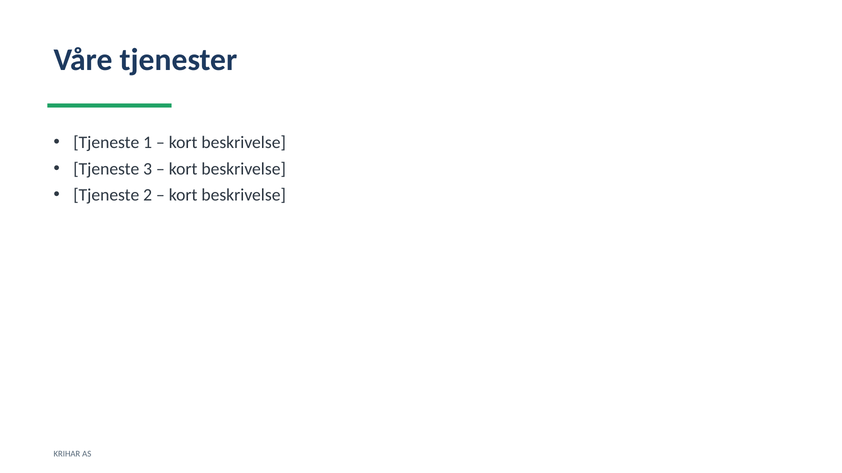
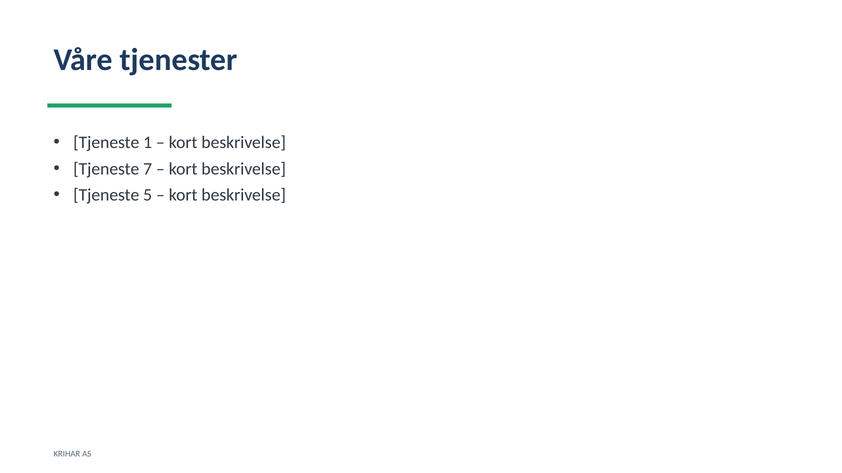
3: 3 -> 7 (148, 169)
2: 2 -> 5 (148, 195)
